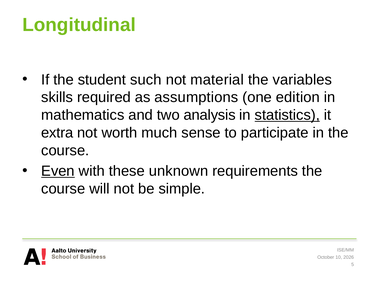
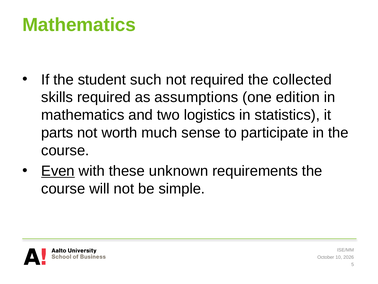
Longitudinal: Longitudinal -> Mathematics (79, 25)
not material: material -> required (217, 80)
variables: variables -> collected (302, 80)
analysis: analysis -> logistics (210, 115)
statistics underline: present -> none (287, 115)
extra: extra -> parts (57, 132)
